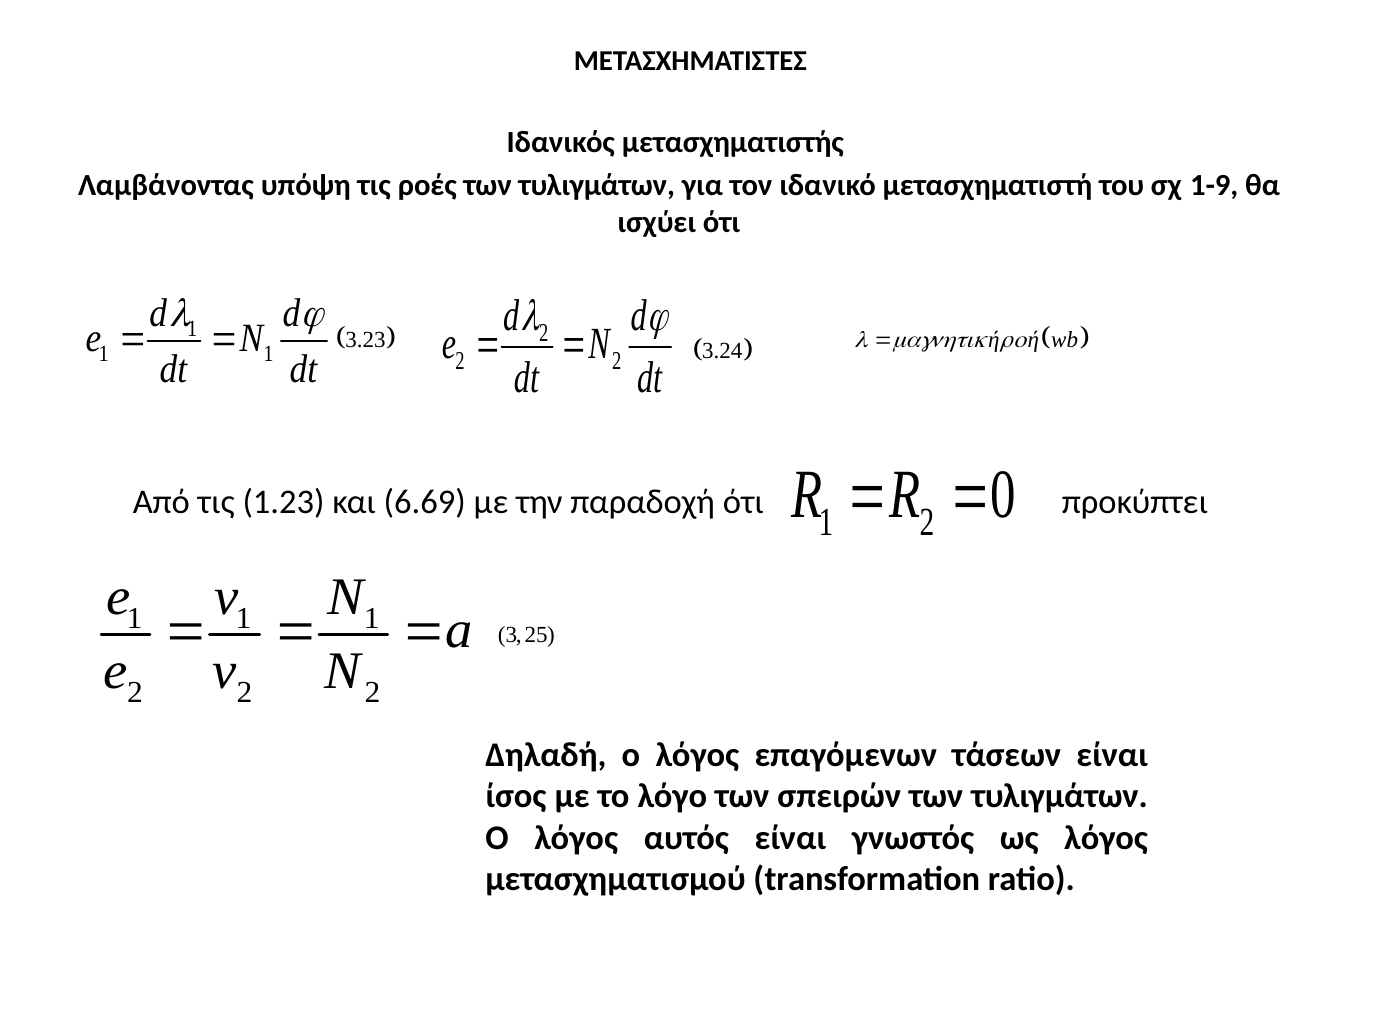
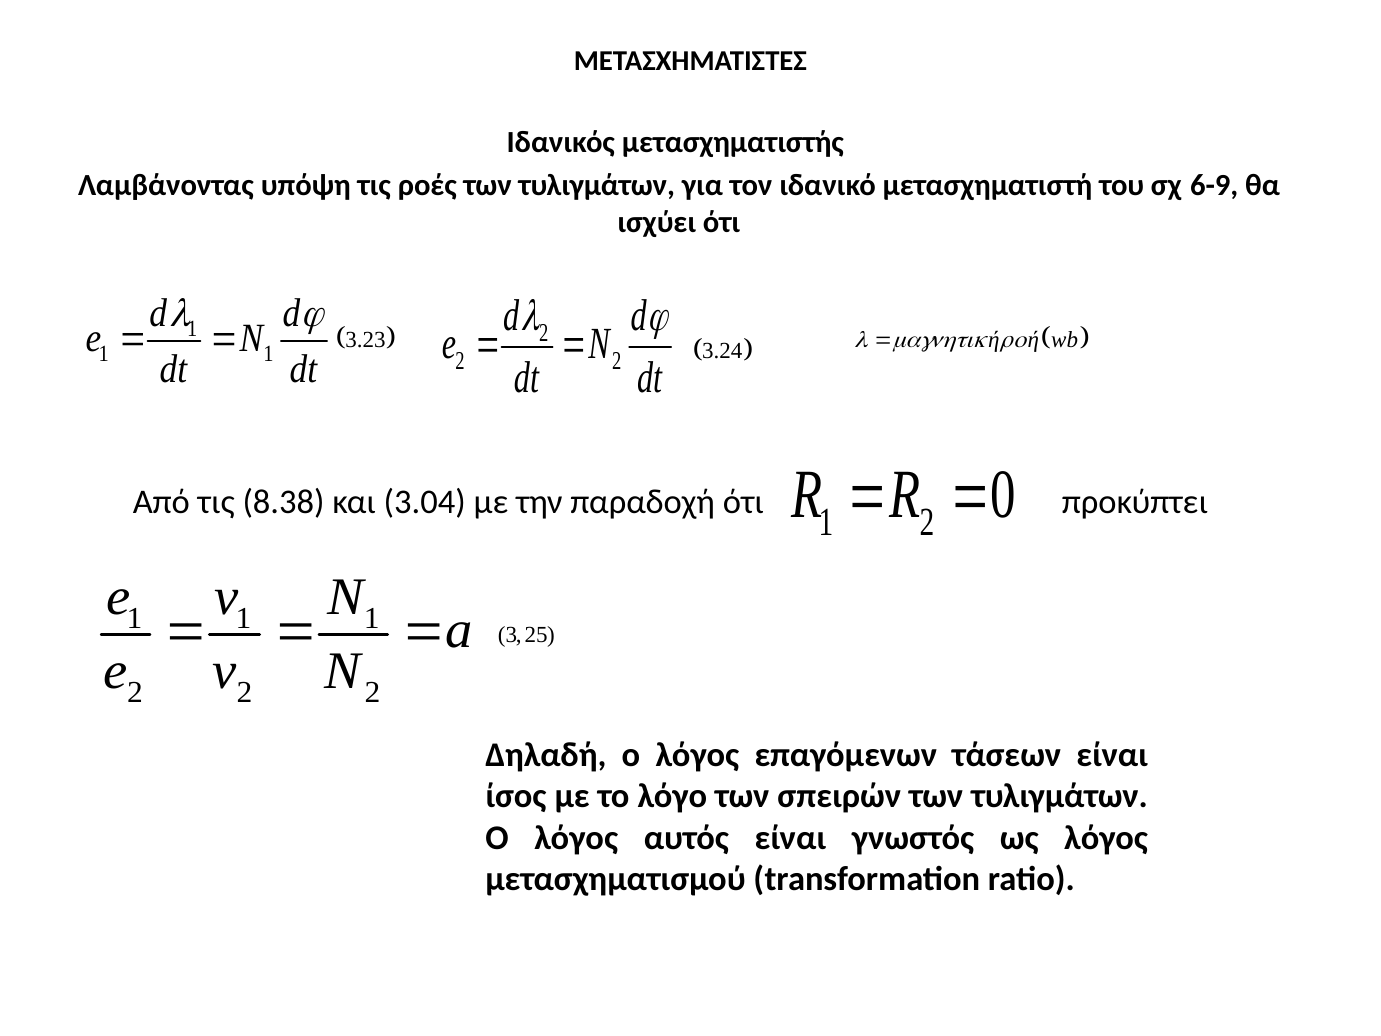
1-9: 1-9 -> 6-9 (1214, 185)
1.23: 1.23 -> 8.38 (284, 502)
6.69: 6.69 -> 3.04 (425, 502)
